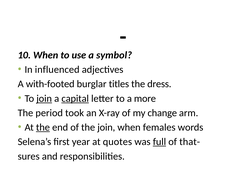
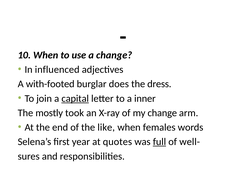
a symbol: symbol -> change (114, 55)
titles: titles -> does (119, 84)
join underline: present -> none (44, 99)
more: more -> inner (145, 99)
period: period -> mostly (49, 113)
the underline: present -> none (43, 128)
the join: join -> like (106, 128)
that-: that- -> well- (190, 142)
